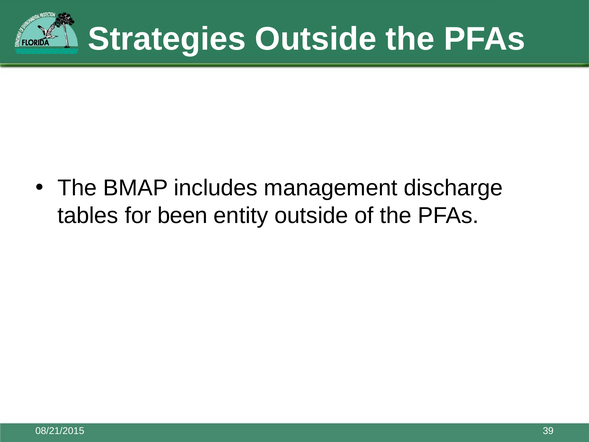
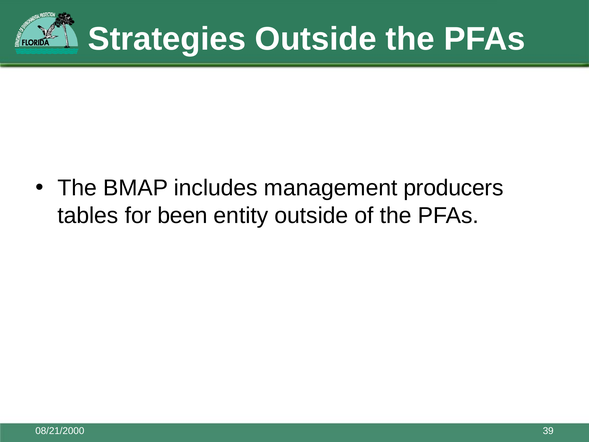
discharge: discharge -> producers (453, 188)
08/21/2015: 08/21/2015 -> 08/21/2000 (60, 431)
